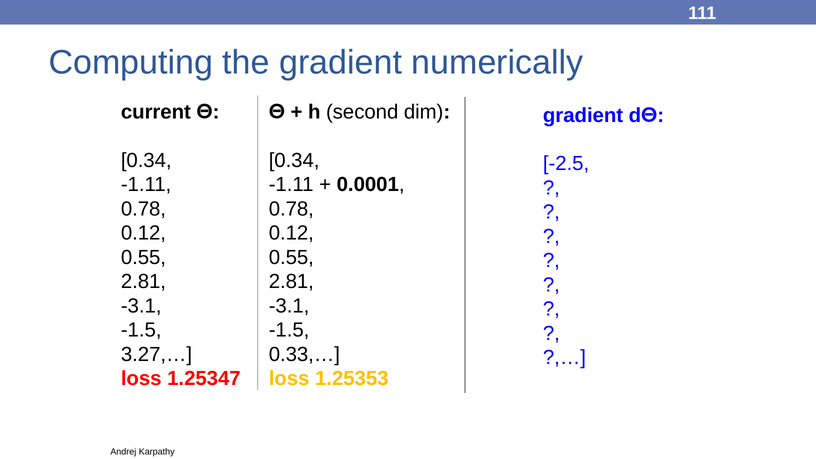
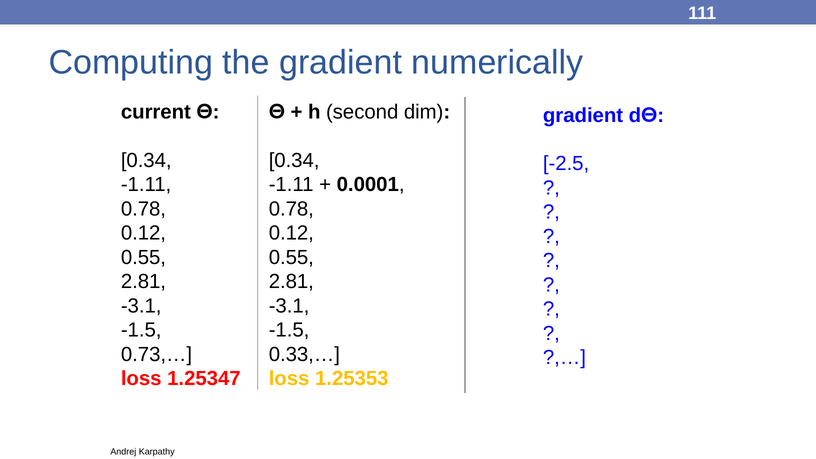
3.27,…: 3.27,… -> 0.73,… (156, 354)
